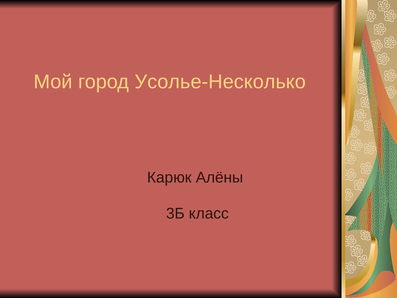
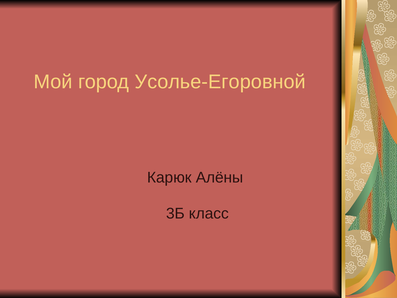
Усолье-Несколько: Усолье-Несколько -> Усолье-Егоровной (220, 82)
